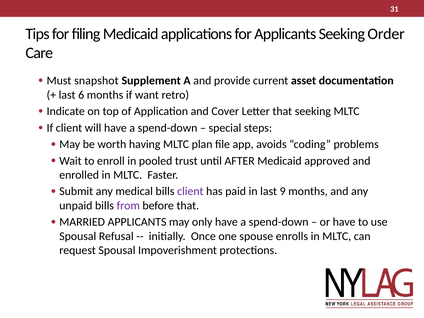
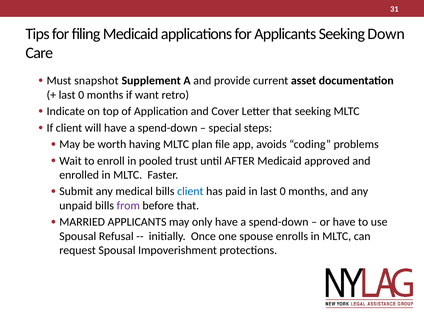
Order: Order -> Down (386, 34)
6: 6 -> 0 (81, 95)
client colour: purple -> blue (190, 191)
in last 9: 9 -> 0 (283, 191)
